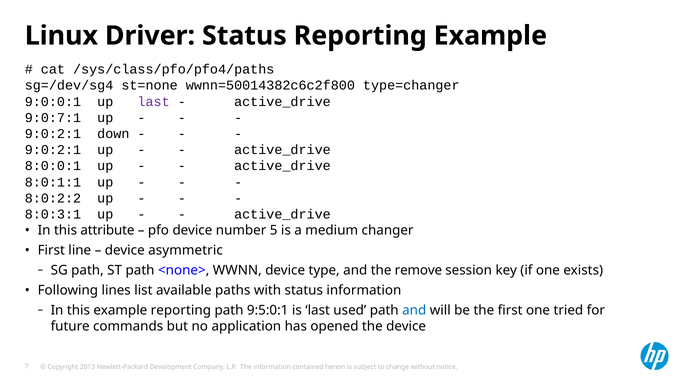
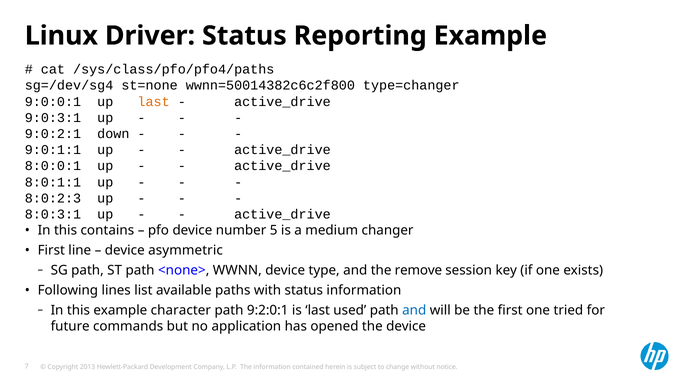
last colour: purple -> orange (154, 102)
9:0:7:1: 9:0:7:1 -> 9:0:3:1 (53, 118)
9:0:2:1: 9:0:2:1 -> 9:0:1:1 (53, 150)
8:0:2:2: 8:0:2:2 -> 8:0:2:3 (53, 198)
attribute: attribute -> contains (107, 230)
example reporting: reporting -> character (181, 310)
9:5:0:1: 9:5:0:1 -> 9:2:0:1 (268, 310)
